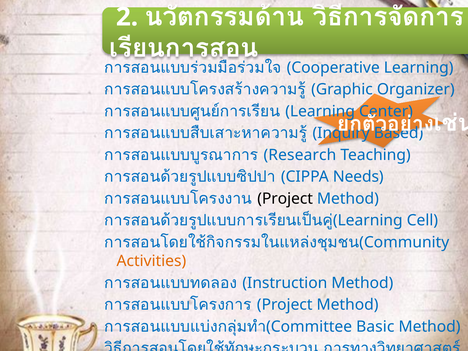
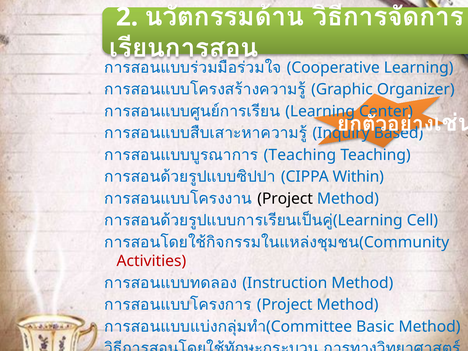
Research: Research -> Teaching (300, 155)
Needs: Needs -> Within (358, 177)
Activities colour: orange -> red (151, 261)
